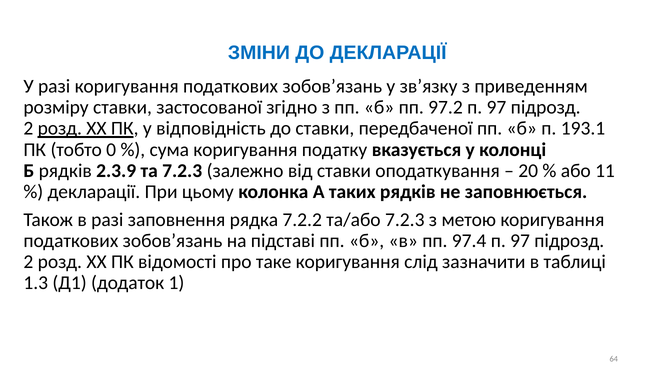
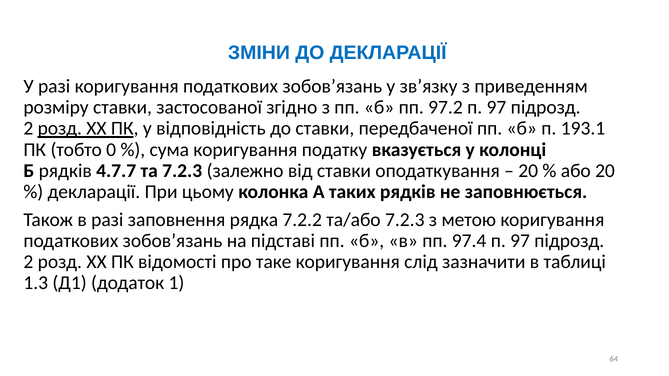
2.3.9: 2.3.9 -> 4.7.7 (116, 171)
або 11: 11 -> 20 (605, 171)
